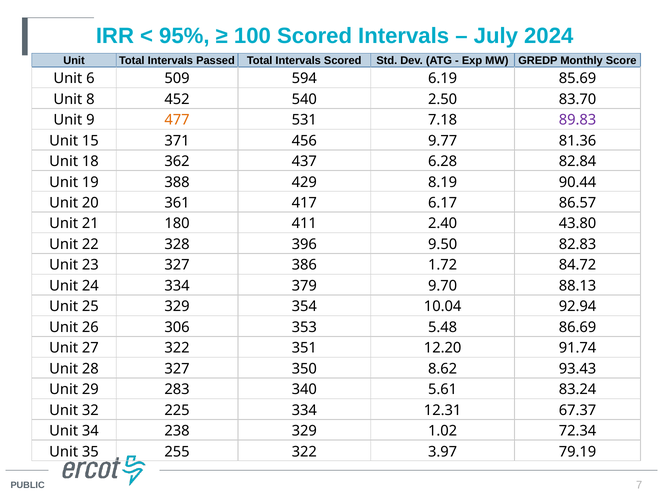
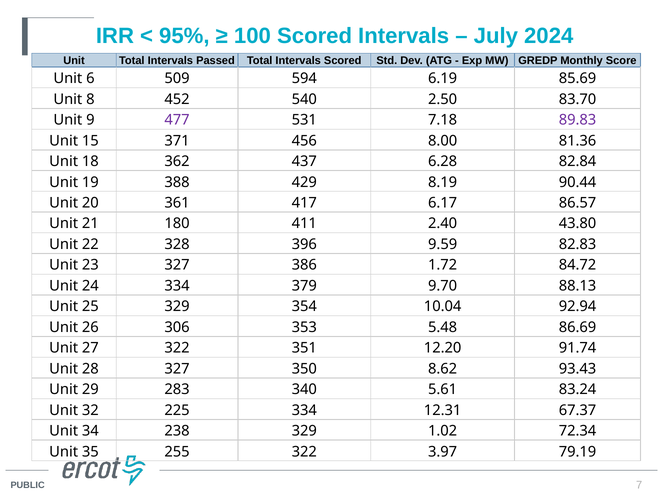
477 colour: orange -> purple (177, 120)
9.77: 9.77 -> 8.00 (443, 141)
9.50: 9.50 -> 9.59 (443, 244)
